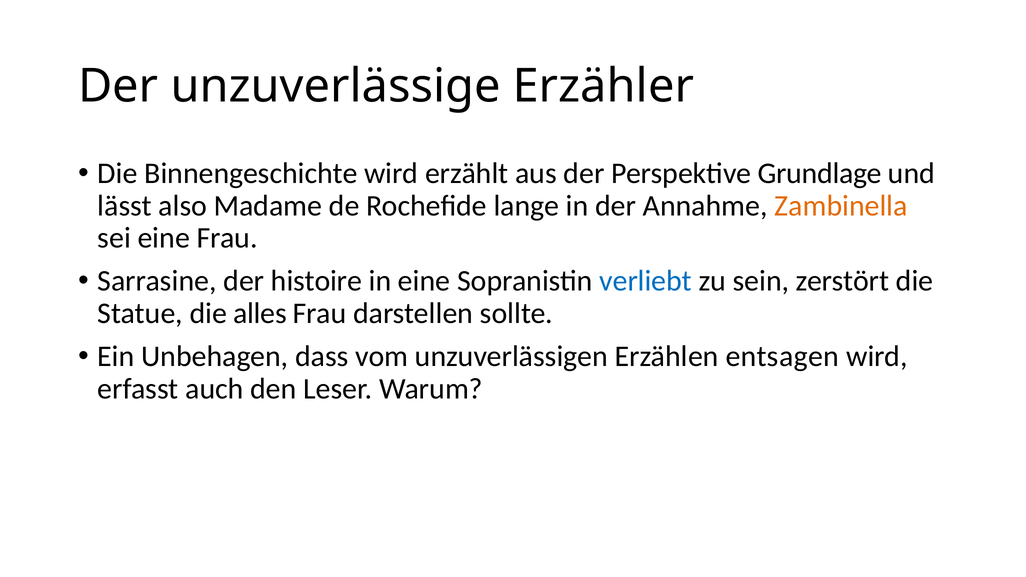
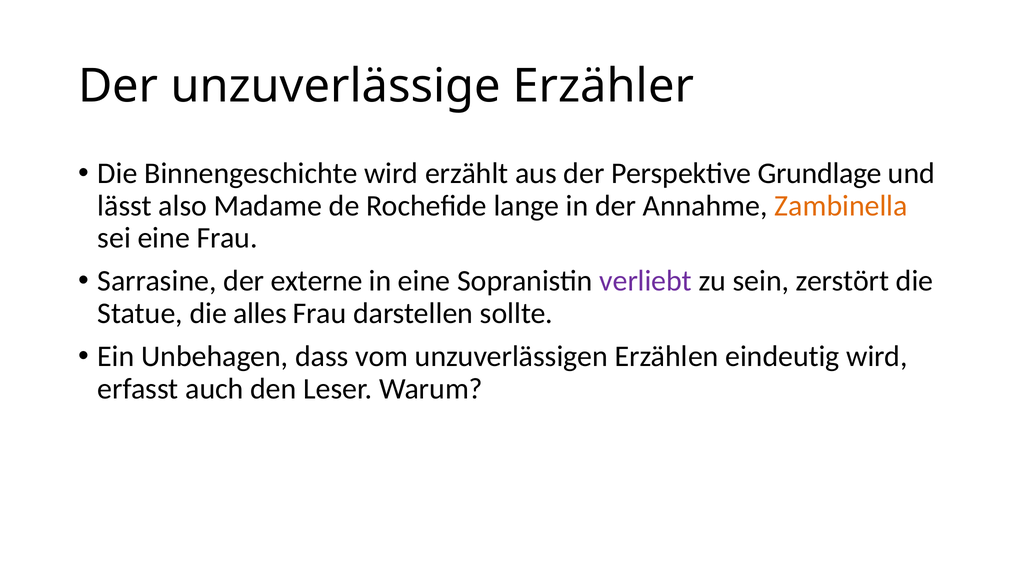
histoire: histoire -> externe (317, 281)
verliebt colour: blue -> purple (646, 281)
entsagen: entsagen -> eindeutig (782, 356)
